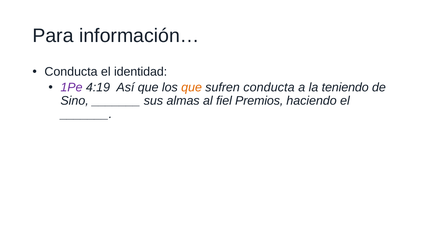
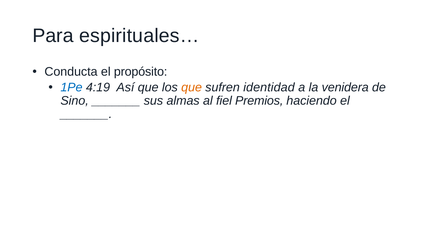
información…: información… -> espirituales… (139, 36)
identidad: identidad -> propósito (141, 72)
1Pe colour: purple -> blue (71, 88)
sufren conducta: conducta -> identidad (269, 88)
teniendo: teniendo -> venidera (345, 88)
